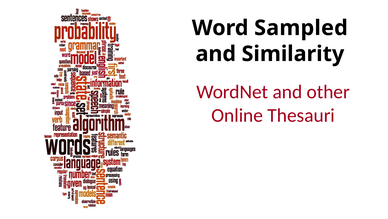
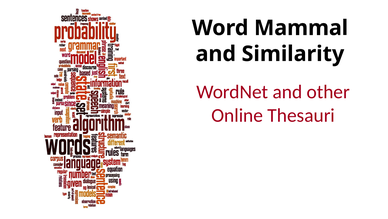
Sampled: Sampled -> Mammal (301, 28)
